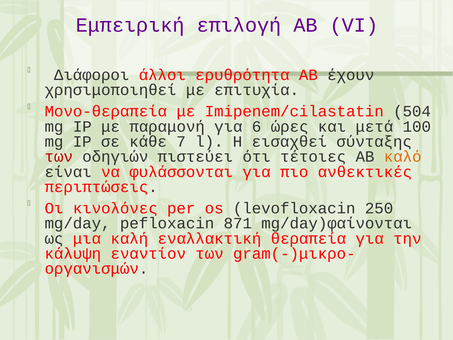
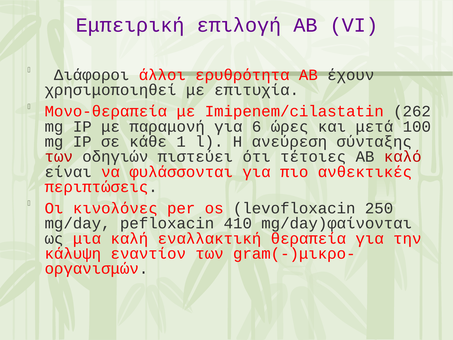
504: 504 -> 262 (412, 111)
7: 7 -> 1 (181, 142)
εισαχθεί: εισαχθεί -> ανεύρεση (289, 142)
καλό colour: orange -> red (403, 157)
871: 871 -> 410 (238, 223)
